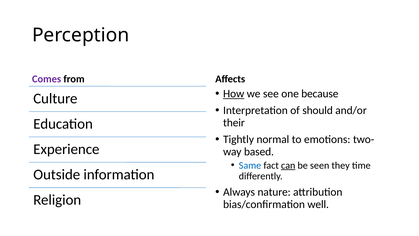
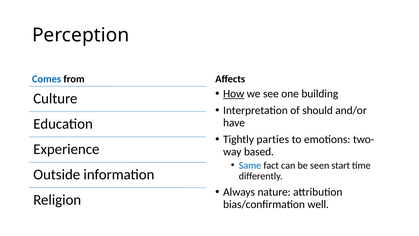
Comes colour: purple -> blue (47, 79)
because: because -> building (320, 94)
their: their -> have (234, 123)
normal: normal -> parties (273, 139)
can underline: present -> none (288, 165)
they: they -> start (341, 165)
